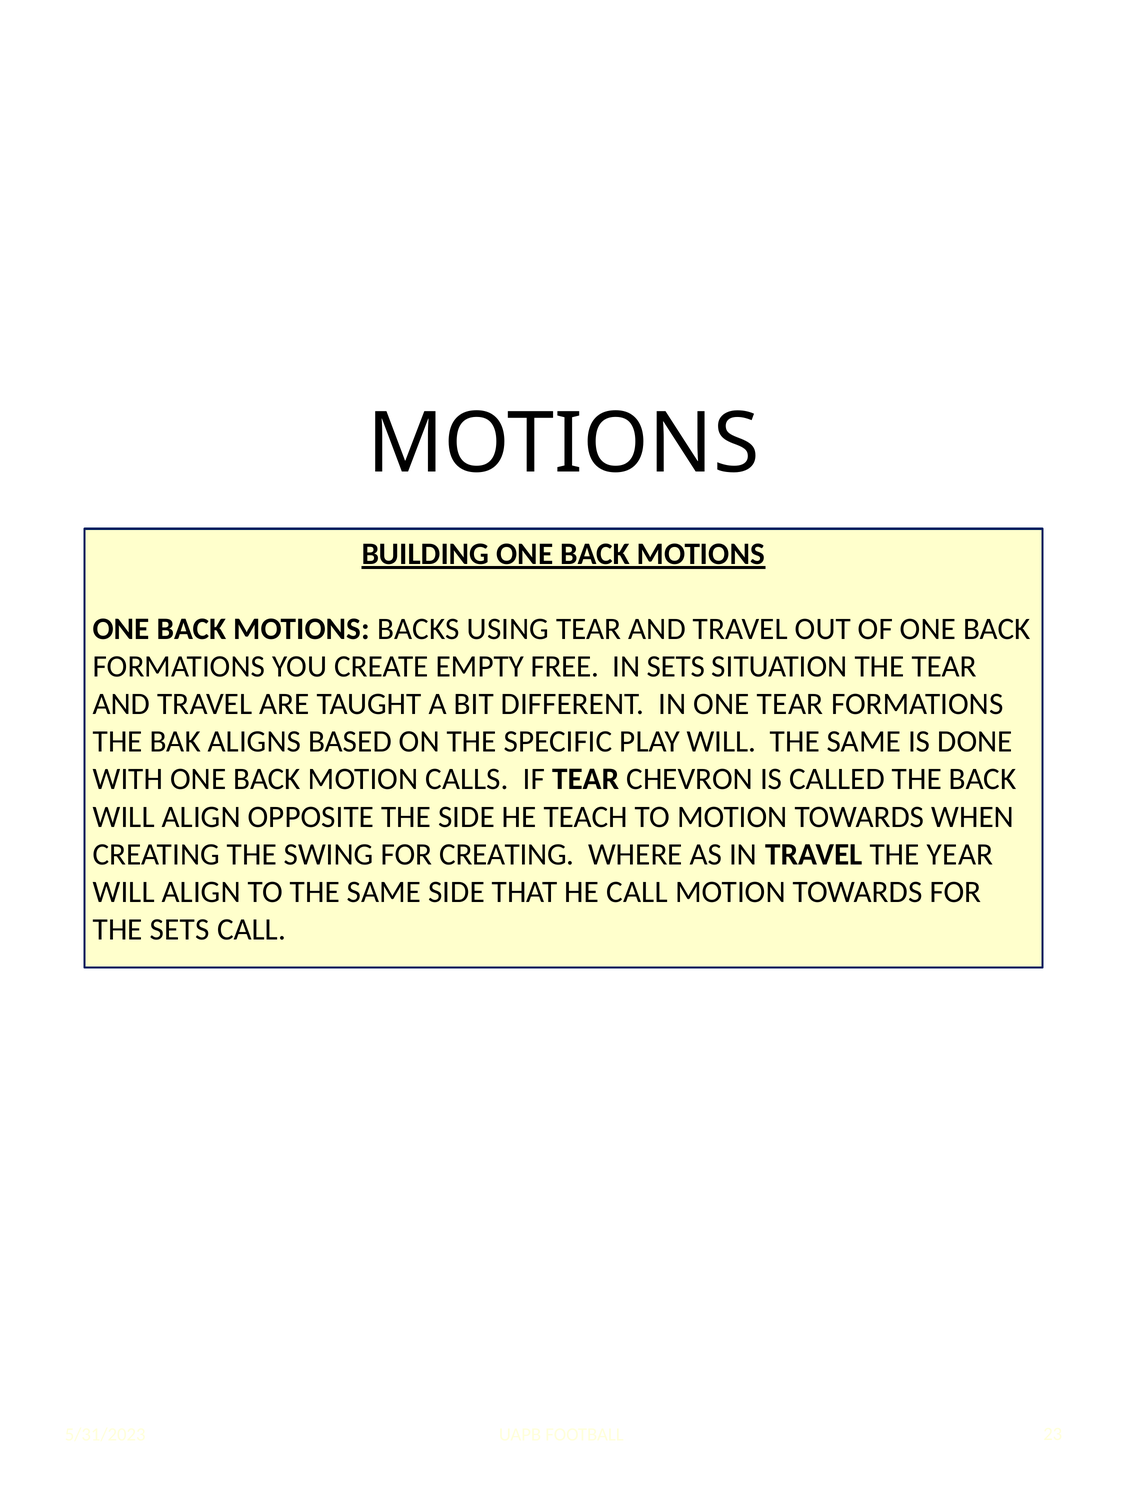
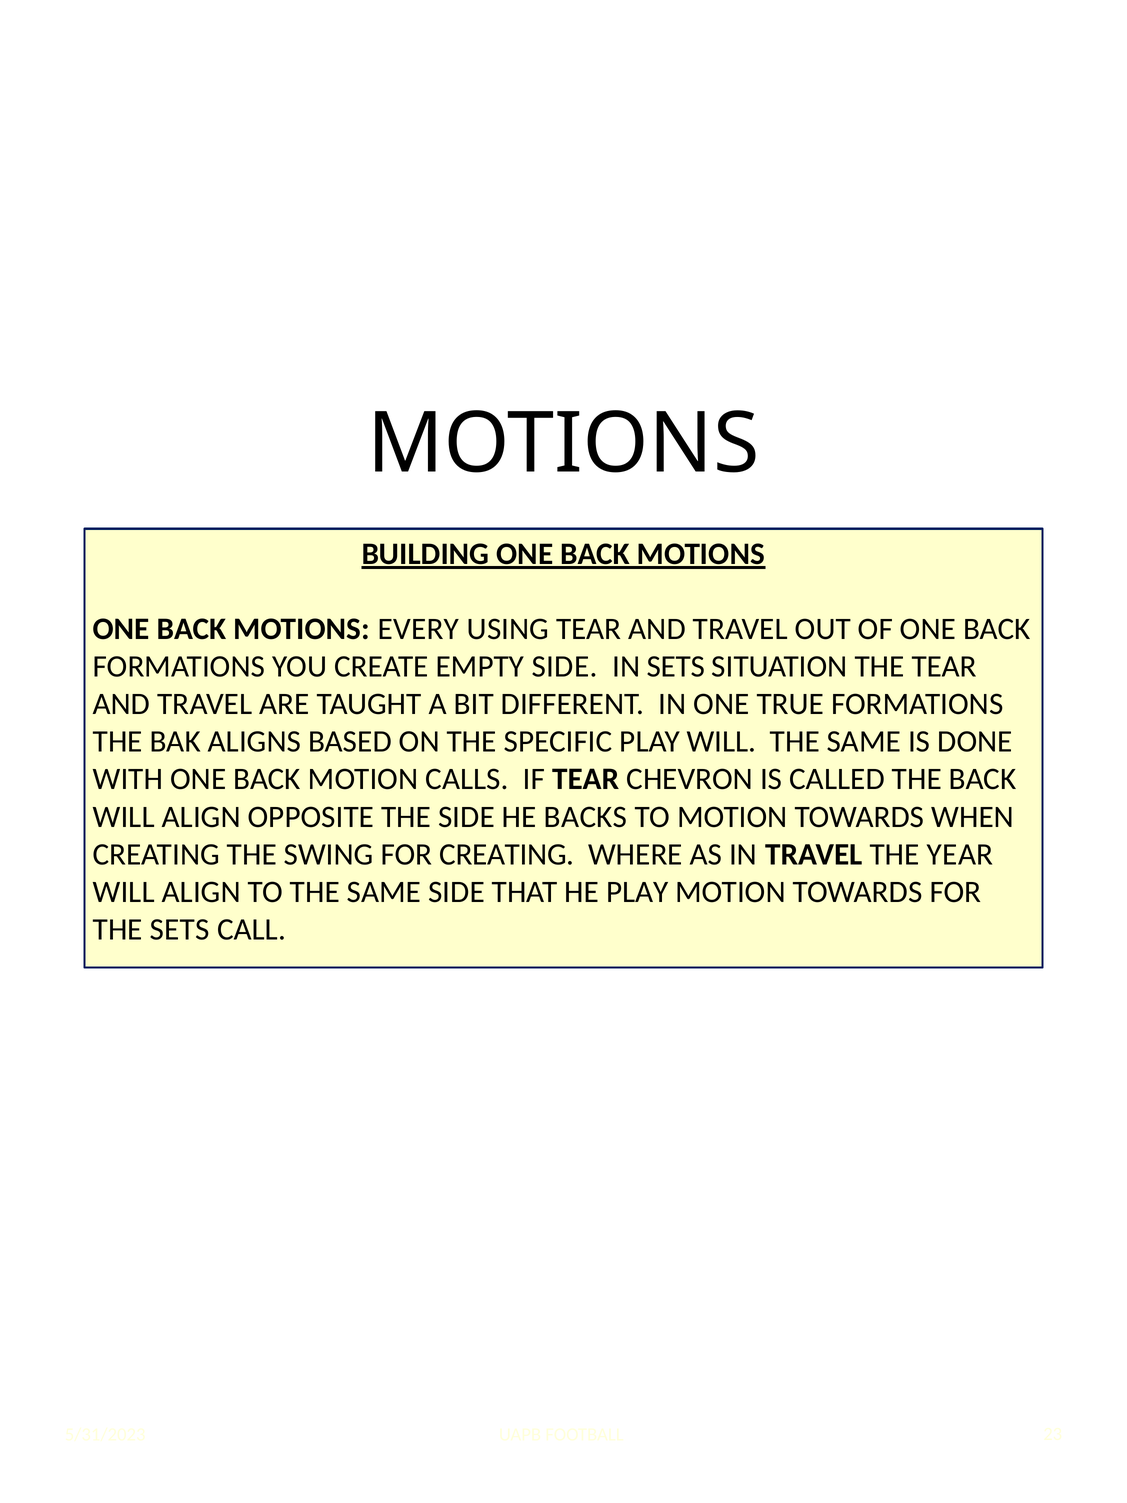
BACKS: BACKS -> EVERY (418, 629)
EMPTY FREE: FREE -> SIDE (565, 666)
ONE TEAR: TEAR -> TRUE (790, 704)
TEACH: TEACH -> BACKS (586, 817)
HE CALL: CALL -> PLAY (637, 892)
